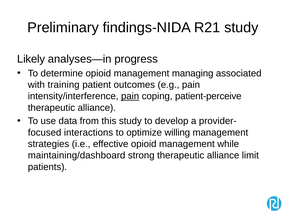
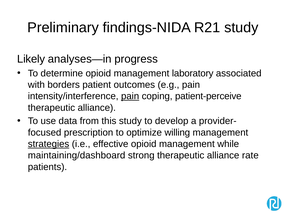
managing: managing -> laboratory (193, 73)
training: training -> borders (64, 85)
interactions: interactions -> prescription (89, 132)
strategies underline: none -> present (49, 144)
limit: limit -> rate (250, 155)
